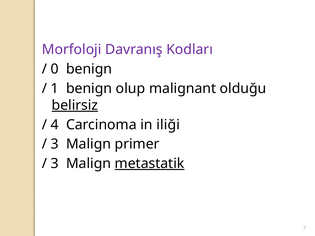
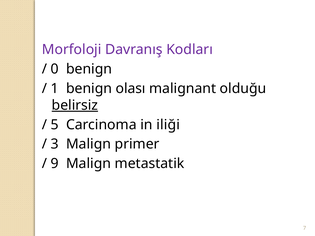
olup: olup -> olası (131, 89)
4: 4 -> 5 (55, 125)
3: 3 -> 9 (55, 164)
metastatik underline: present -> none (150, 164)
